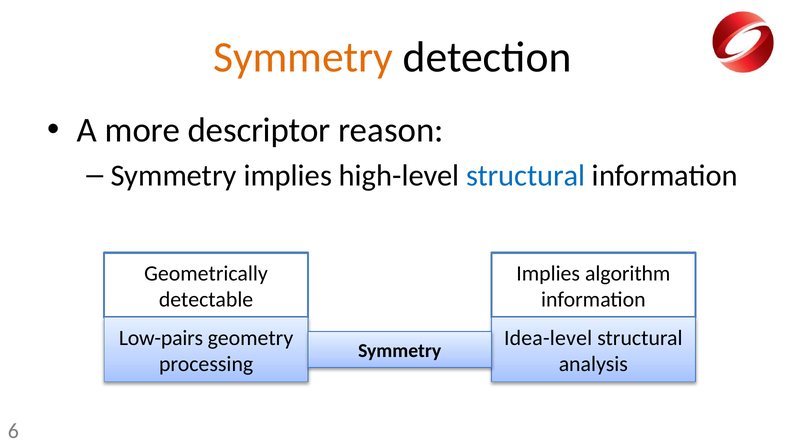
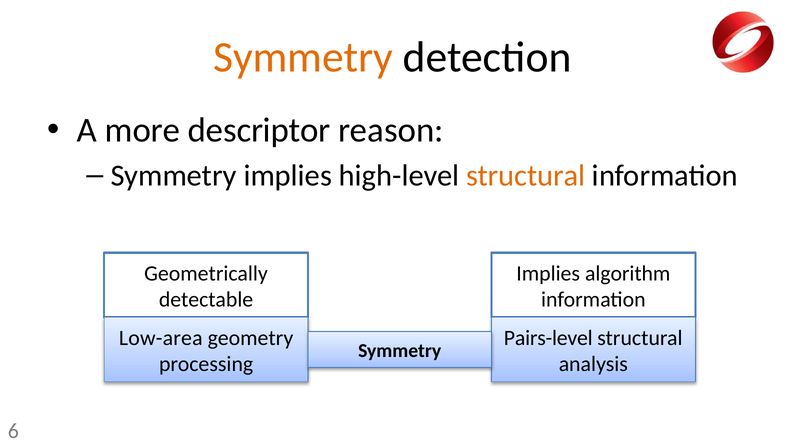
structural colour: blue -> orange (526, 175)
Low-pairs: Low-pairs -> Low-area (161, 338)
Idea-level: Idea-level -> Pairs-level (548, 338)
